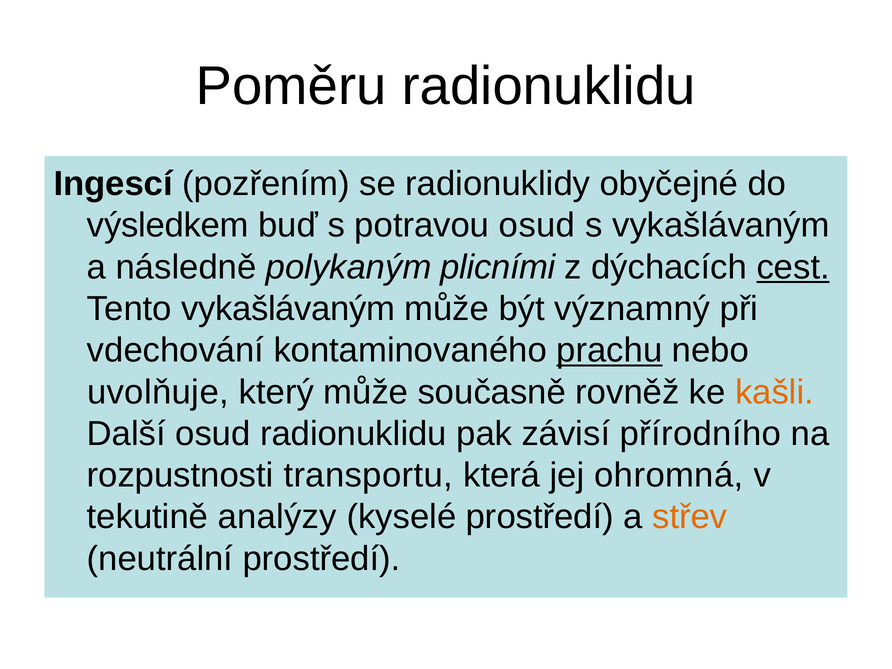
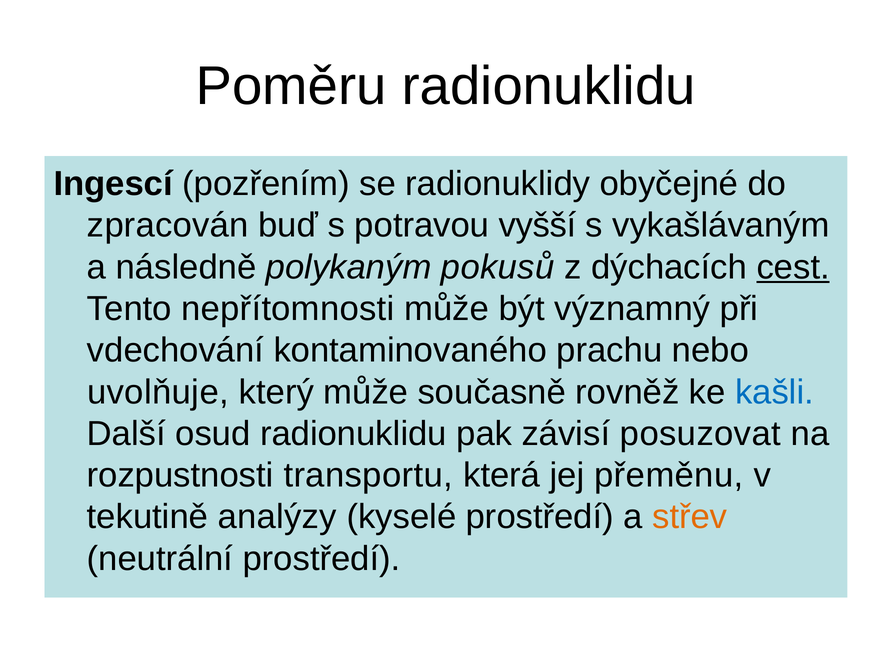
výsledkem: výsledkem -> zpracován (168, 225)
potravou osud: osud -> vyšší (537, 225)
plicními: plicními -> pokusů (498, 267)
Tento vykašlávaným: vykašlávaným -> nepřítomnosti (288, 309)
prachu underline: present -> none (609, 350)
kašli colour: orange -> blue (774, 392)
přírodního: přírodního -> posuzovat (700, 434)
ohromná: ohromná -> přeměnu (669, 475)
